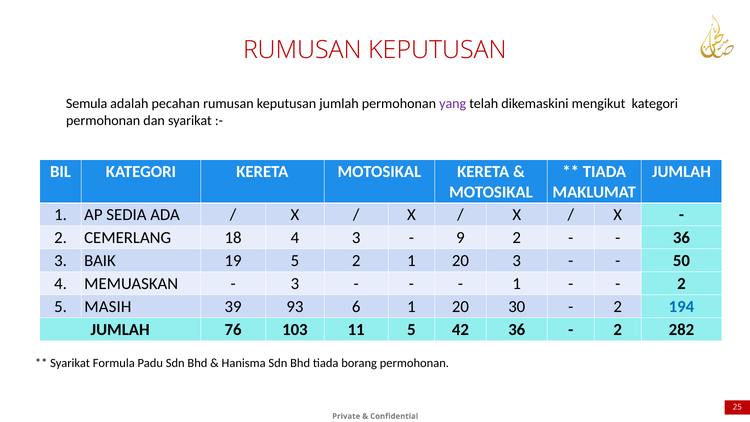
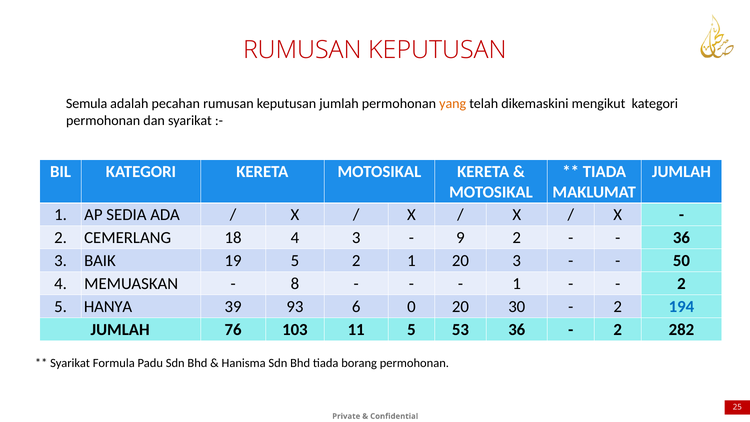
yang colour: purple -> orange (453, 104)
3: 3 -> 8 (295, 284)
MASIH: MASIH -> HANYA (108, 306)
6 1: 1 -> 0 (411, 306)
42: 42 -> 53 (460, 329)
